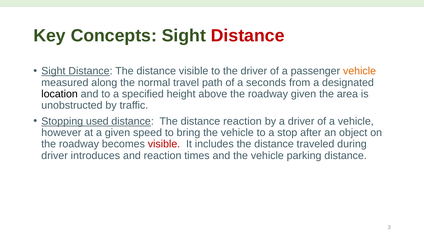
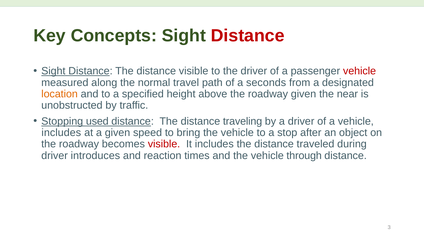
vehicle colour: orange -> red (360, 71)
location colour: black -> orange (60, 94)
area: area -> near (347, 94)
distance reaction: reaction -> traveling (243, 121)
however: however -> includes (61, 133)
parking: parking -> through (304, 156)
